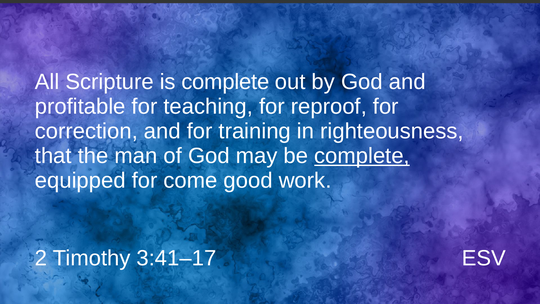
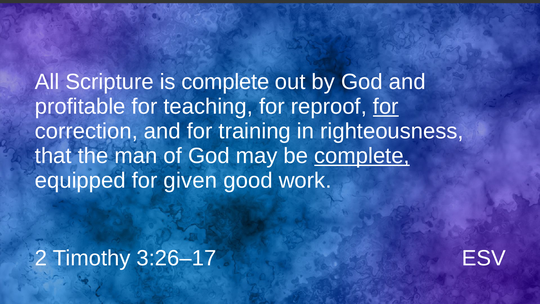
for underline: none -> present (386, 107)
come: come -> given (190, 180)
3:41–17: 3:41–17 -> 3:26–17 (176, 258)
